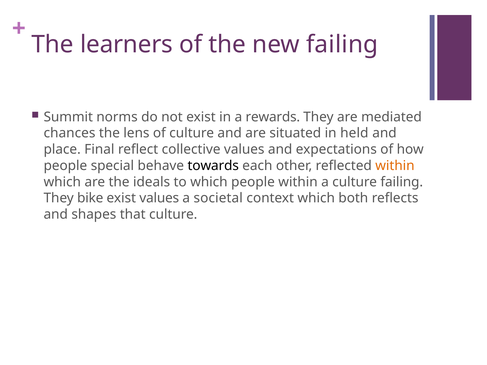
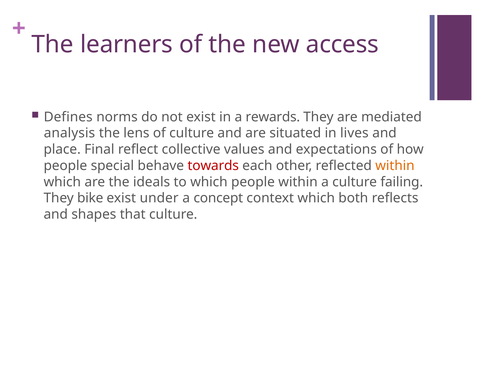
new failing: failing -> access (342, 45)
Summit: Summit -> Defines (68, 117)
chances: chances -> analysis (69, 133)
held: held -> lives (354, 133)
towards colour: black -> red (213, 166)
exist values: values -> under (159, 198)
societal: societal -> concept (218, 198)
